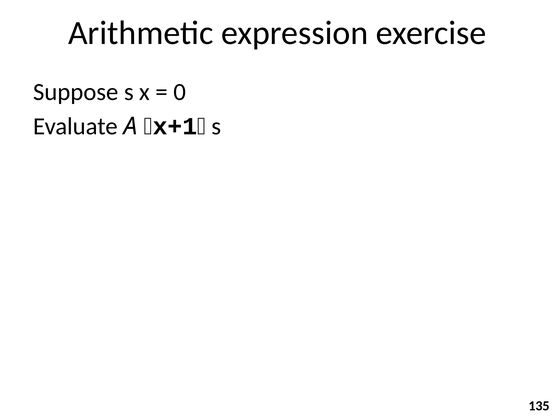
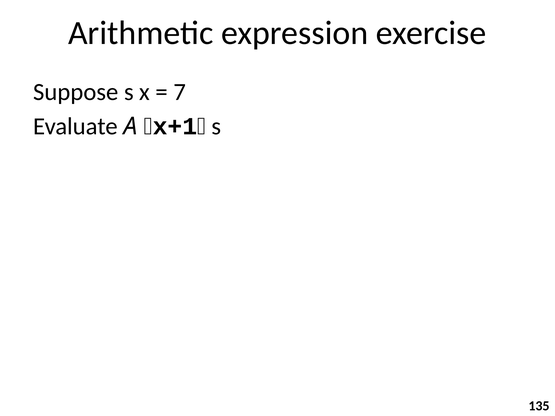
0: 0 -> 7 (180, 92)
